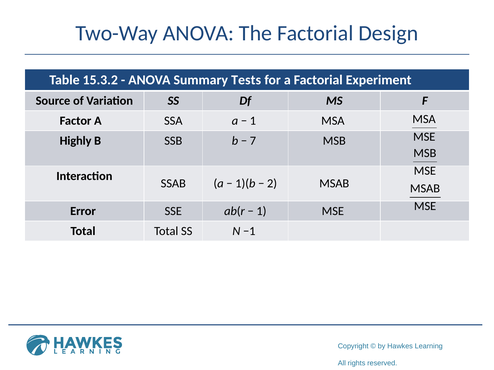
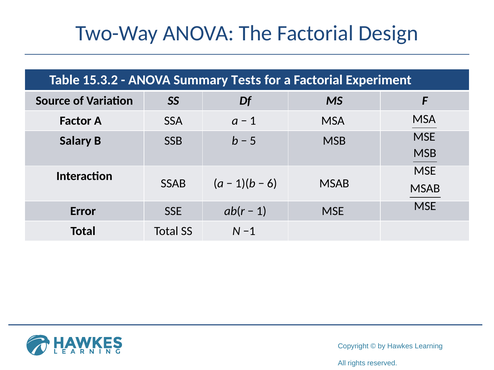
Highly: Highly -> Salary (75, 141)
7: 7 -> 5 (253, 141)
2: 2 -> 6 (272, 184)
